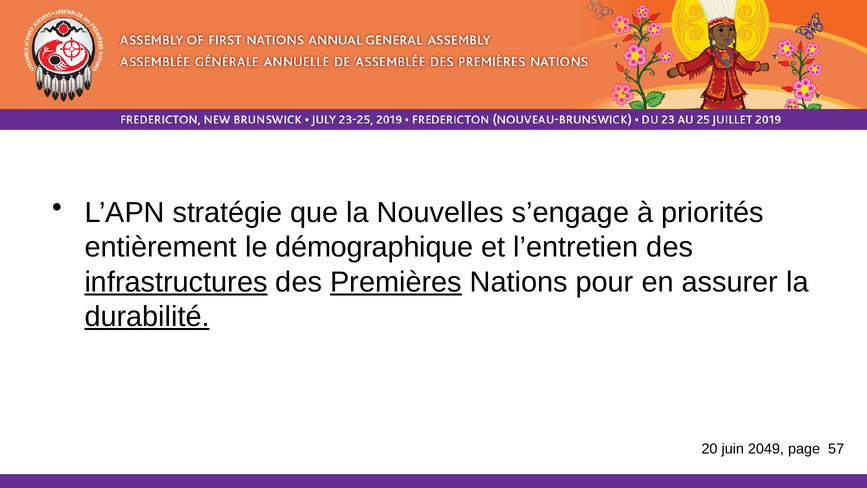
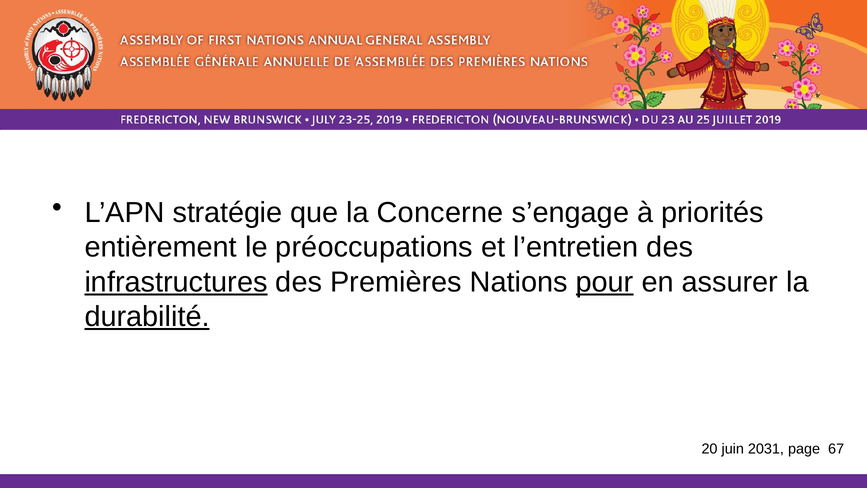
Nouvelles: Nouvelles -> Concerne (440, 212)
démographique: démographique -> préoccupations (374, 247)
Premières underline: present -> none (396, 282)
pour underline: none -> present (605, 282)
2049: 2049 -> 2031 (766, 449)
57: 57 -> 67 (836, 449)
